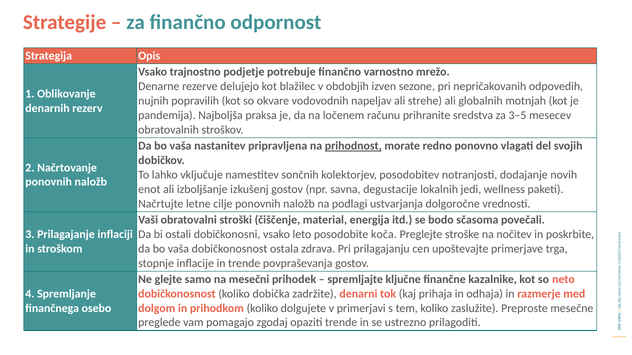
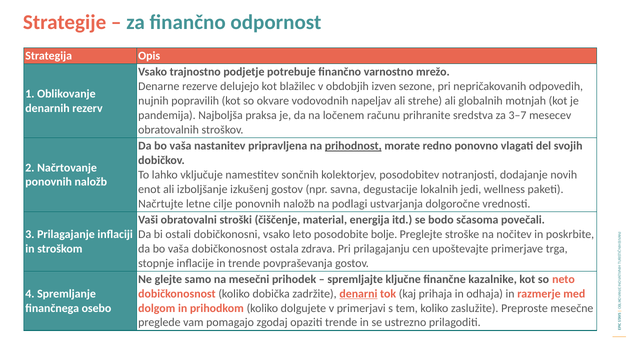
3–5: 3–5 -> 3–7 (518, 116)
koča: koča -> bolje (384, 235)
denarni underline: none -> present (358, 294)
